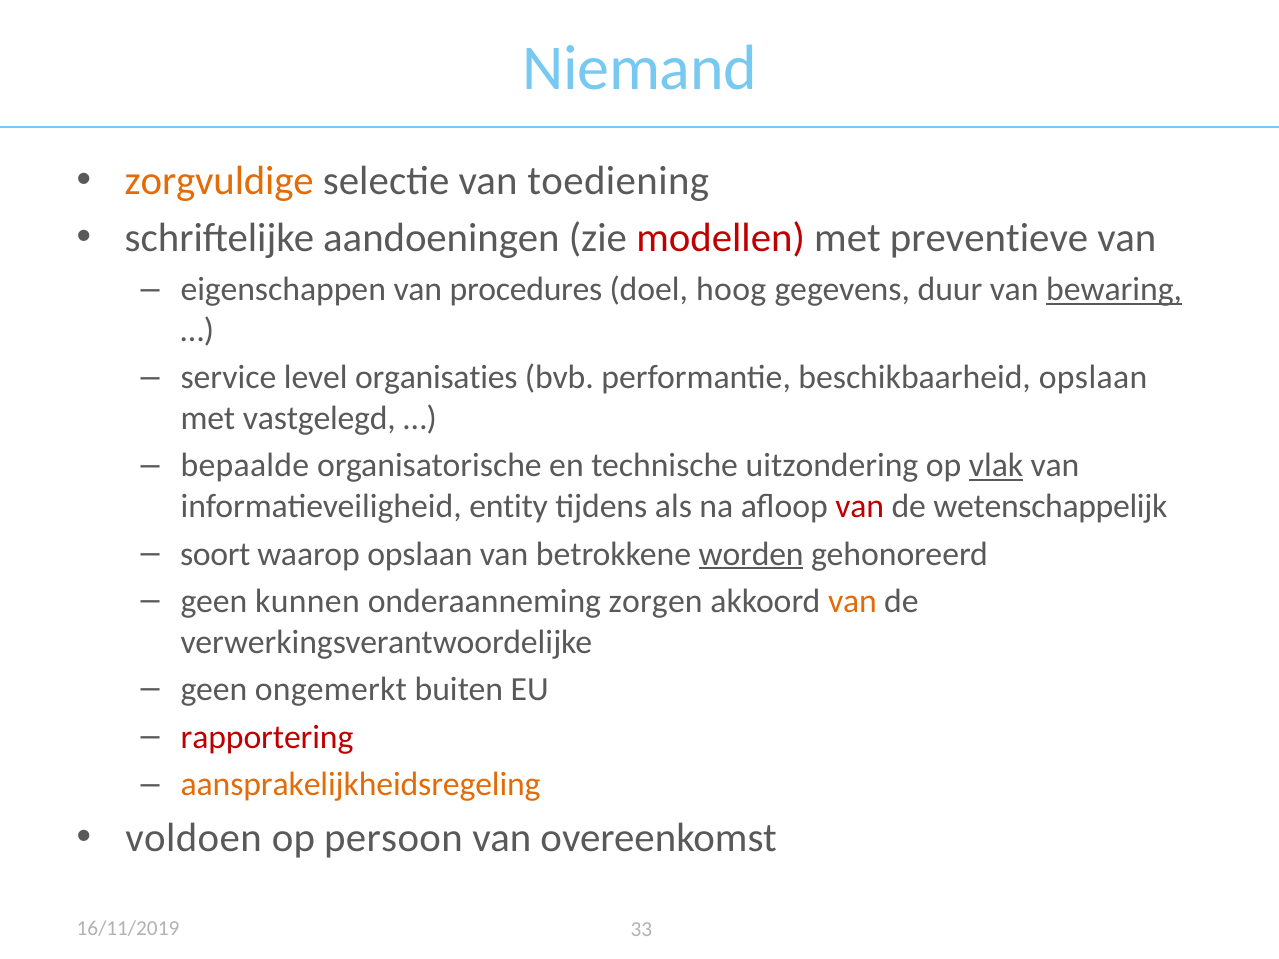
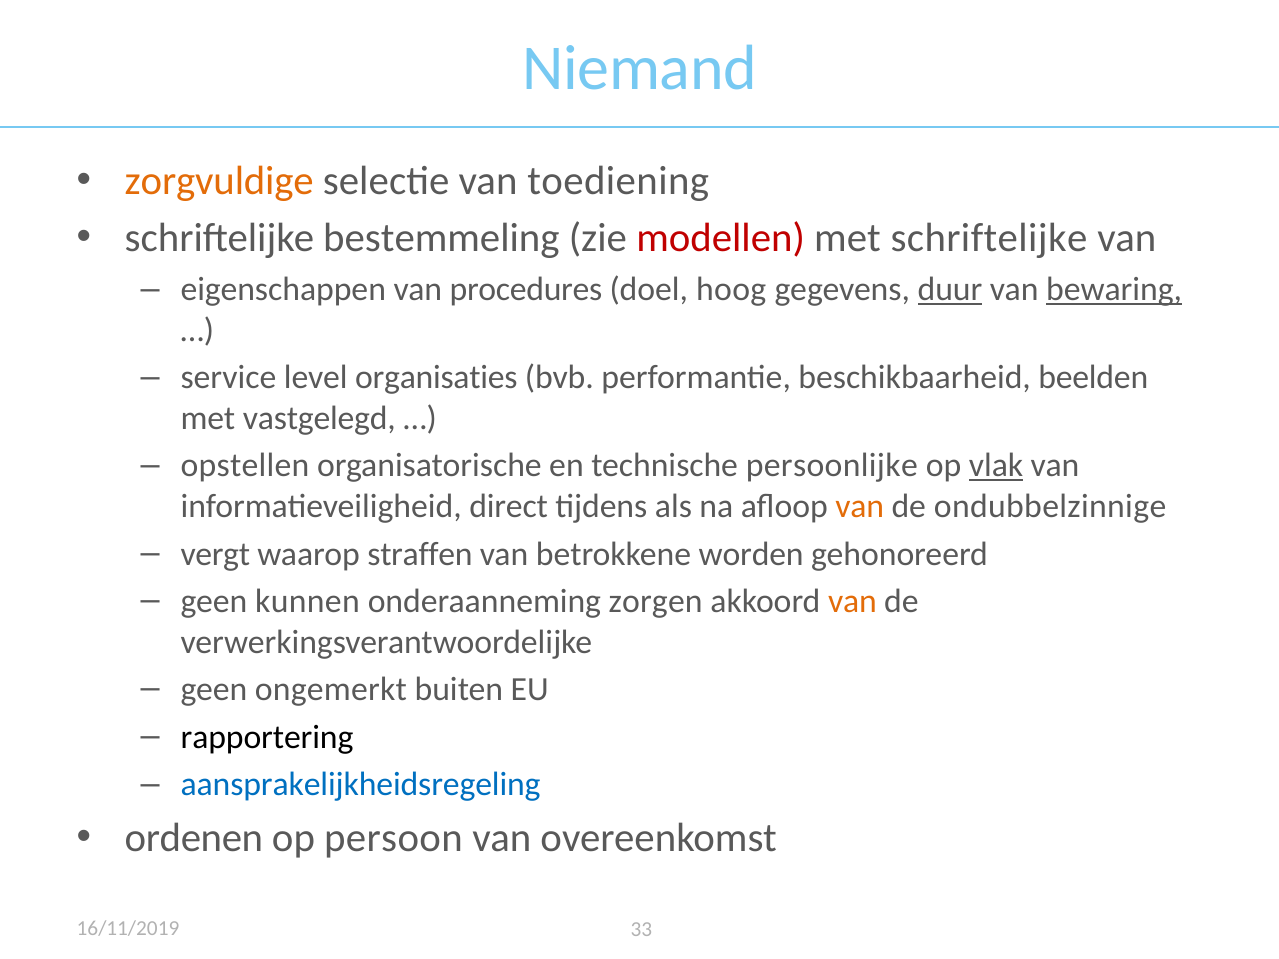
aandoeningen: aandoeningen -> bestemmeling (441, 238)
met preventieve: preventieve -> schriftelijke (989, 238)
duur underline: none -> present (950, 290)
beschikbaarheid opslaan: opslaan -> beelden (1093, 378)
bepaalde: bepaalde -> opstellen (245, 466)
uitzondering: uitzondering -> persoonlijke (832, 466)
entity: entity -> direct (509, 506)
van colour: red -> orange (860, 506)
wetenschappelijk: wetenschappelijk -> ondubbelzinnige (1050, 506)
soort: soort -> vergt (215, 554)
waarop opslaan: opslaan -> straffen (420, 554)
worden underline: present -> none (751, 554)
rapportering colour: red -> black (267, 737)
aansprakelijkheidsregeling colour: orange -> blue (361, 785)
voldoen: voldoen -> ordenen (194, 839)
